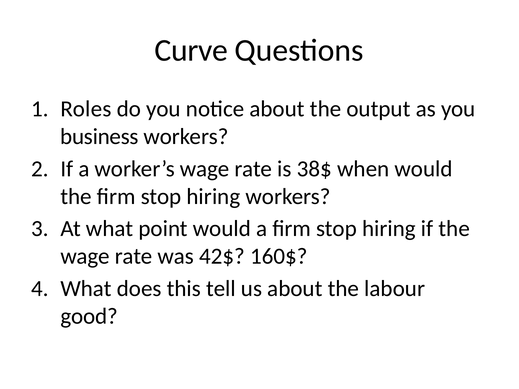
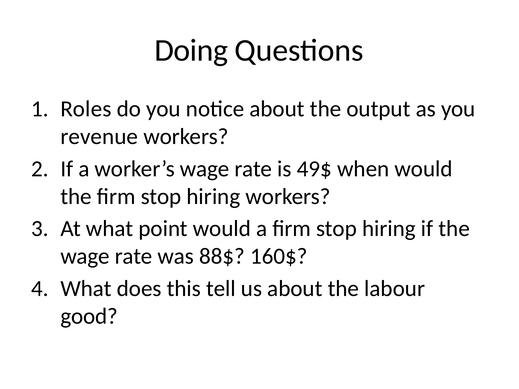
Curve: Curve -> Doing (191, 50)
business: business -> revenue (99, 137)
38$: 38$ -> 49$ (314, 169)
42$: 42$ -> 88$ (222, 257)
